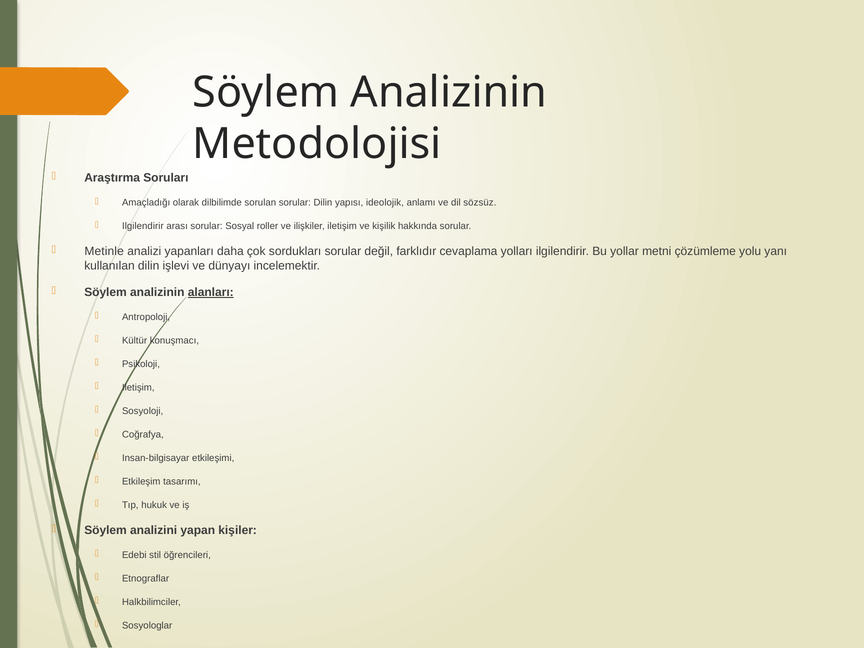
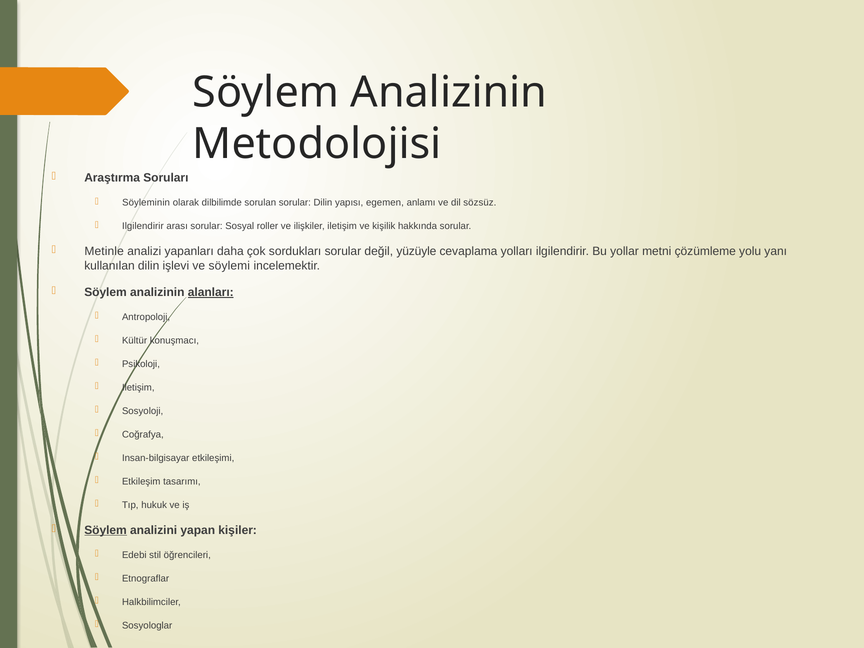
Amaçladığı: Amaçladığı -> Söyleminin (146, 203)
ideolojik: ideolojik -> egemen (385, 203)
farklıdır: farklıdır -> yüzüyle (416, 251)
dünyayı: dünyayı -> söylemi (229, 266)
Söylem underline: none -> present (106, 530)
